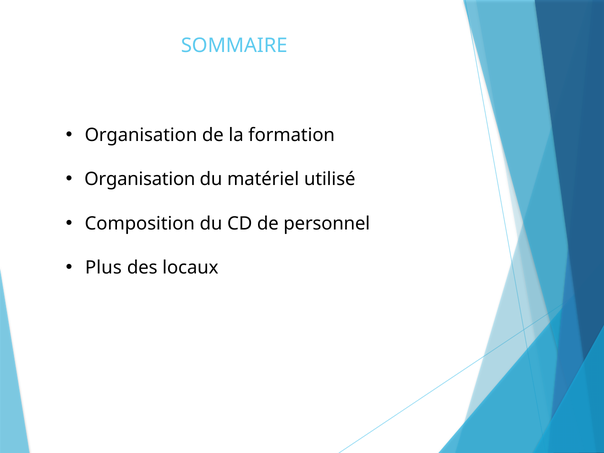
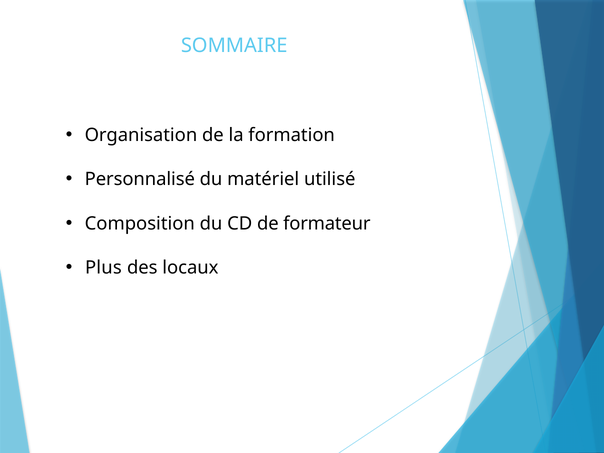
Organisation: Organisation -> Personnalisé (140, 179)
personnel: personnel -> formateur (327, 223)
